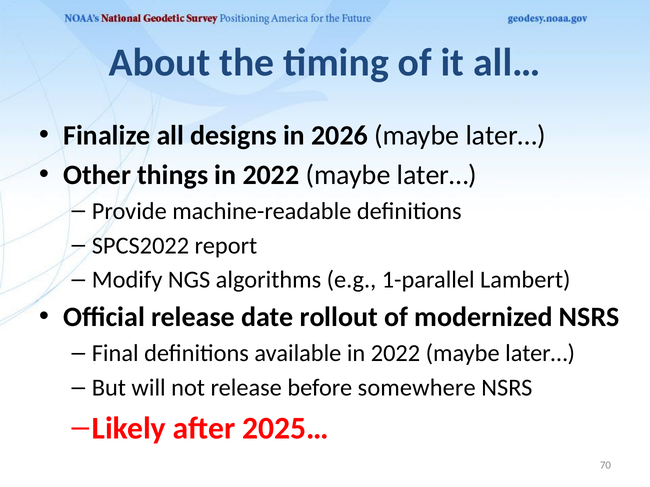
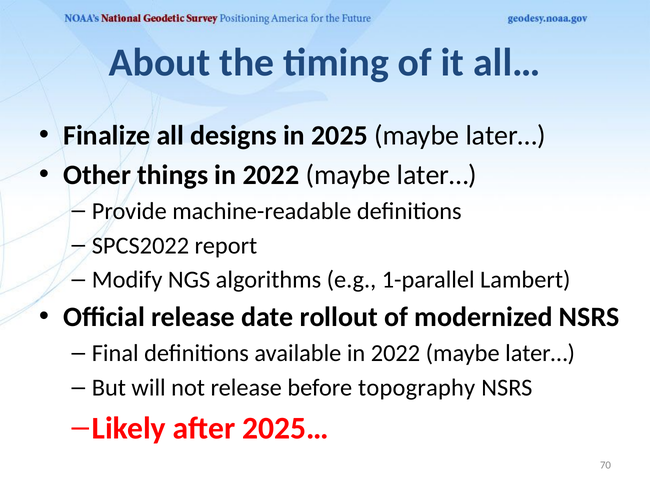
2026: 2026 -> 2025 (340, 136)
somewhere: somewhere -> topography (417, 388)
